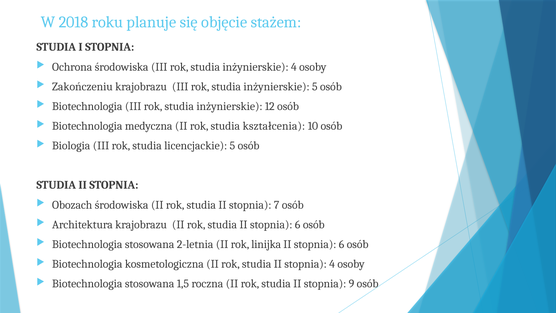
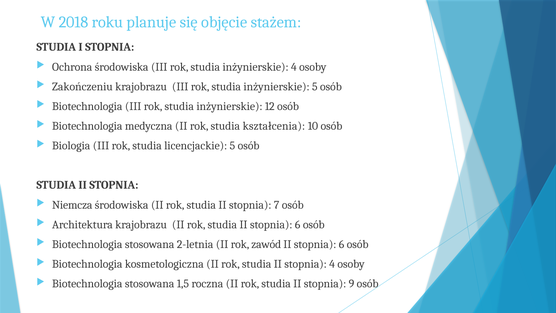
Obozach: Obozach -> Niemcza (72, 205)
linijka: linijka -> zawód (266, 244)
